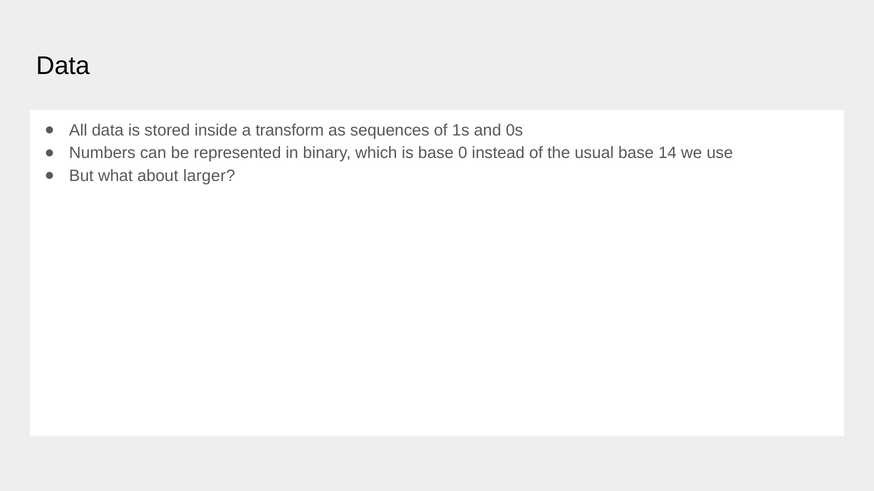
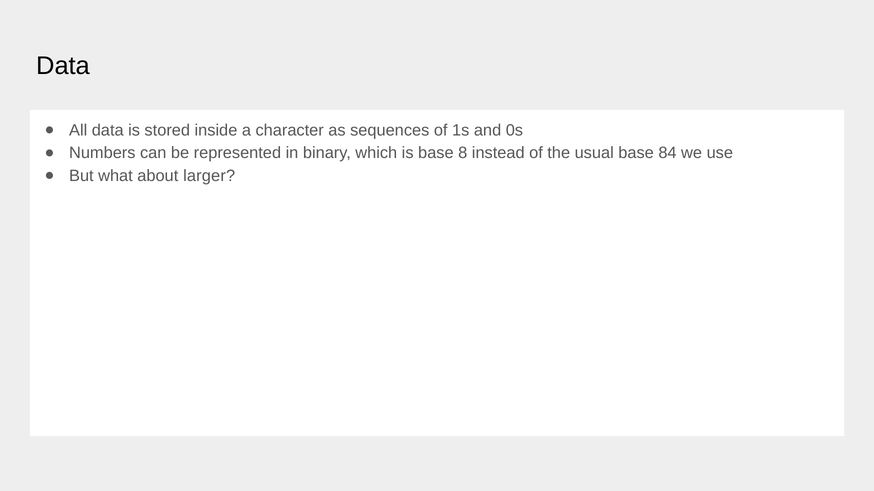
transform: transform -> character (290, 131)
0: 0 -> 8 (463, 153)
14: 14 -> 84 (667, 153)
